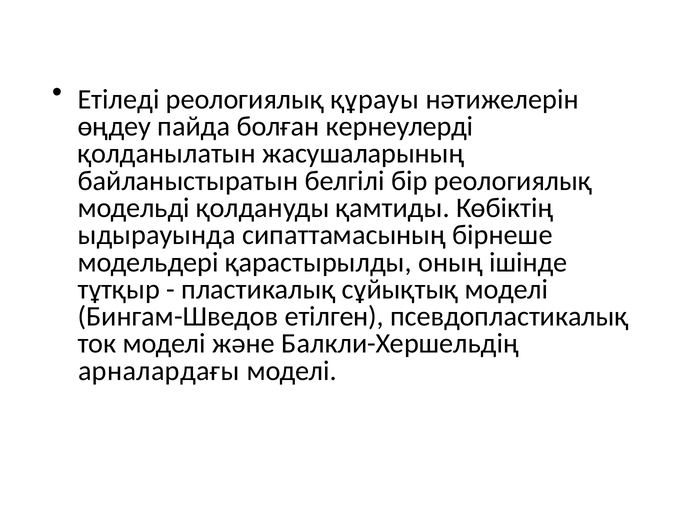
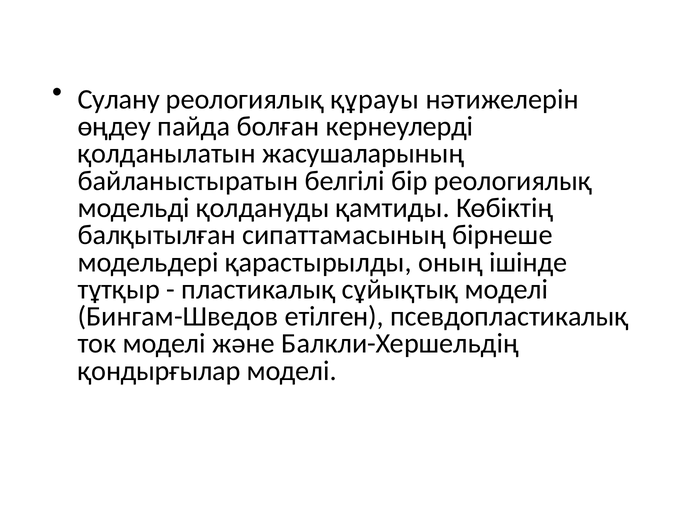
Етіледі: Етіледі -> Сулану (119, 99)
ыдырауында: ыдырауында -> балқытылған (157, 235)
арналардағы: арналардағы -> қондырғылар (159, 371)
